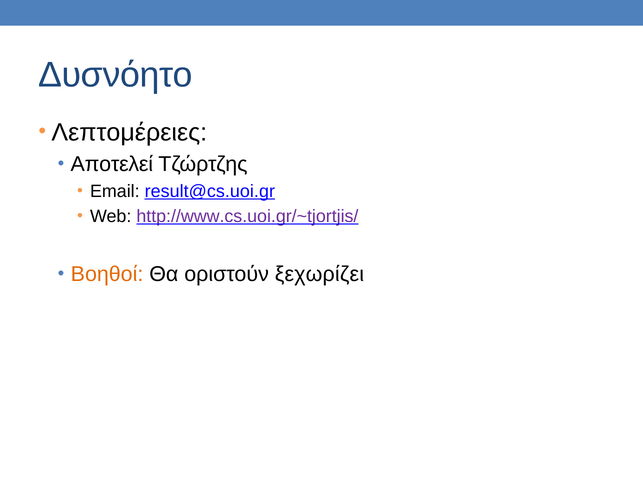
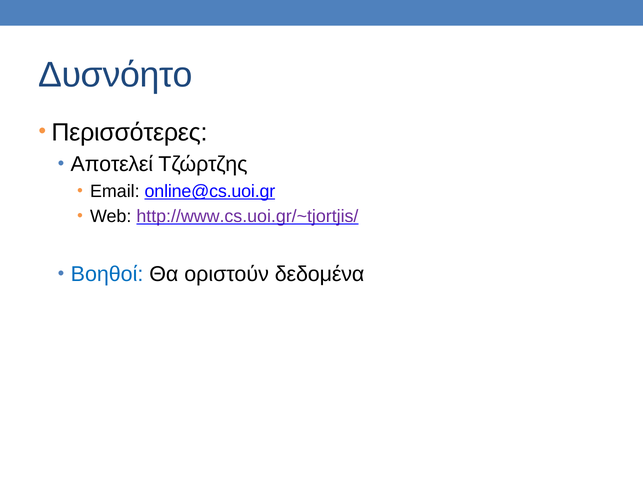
Λεπτομέρειες: Λεπτομέρειες -> Περισσότερες (129, 132)
result@cs.uoi.gr: result@cs.uoi.gr -> online@cs.uoi.gr (210, 191)
Βοηθοί colour: orange -> blue (107, 274)
ξεχωρίζει: ξεχωρίζει -> δεδομένα (320, 274)
